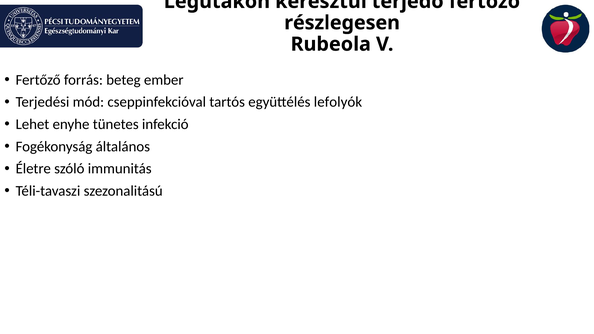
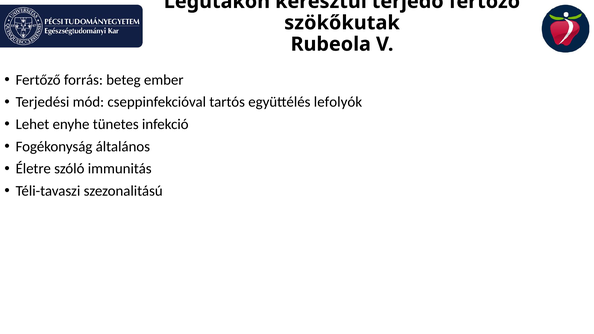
részlegesen: részlegesen -> szökőkutak (342, 23)
